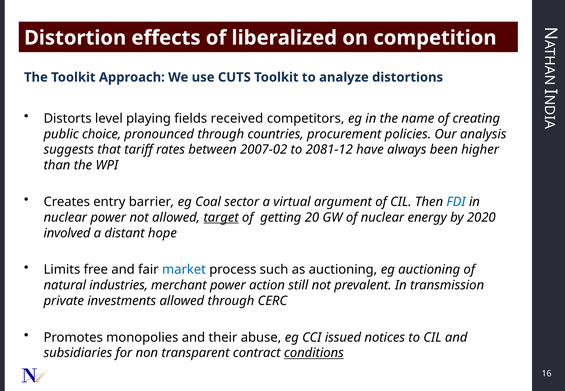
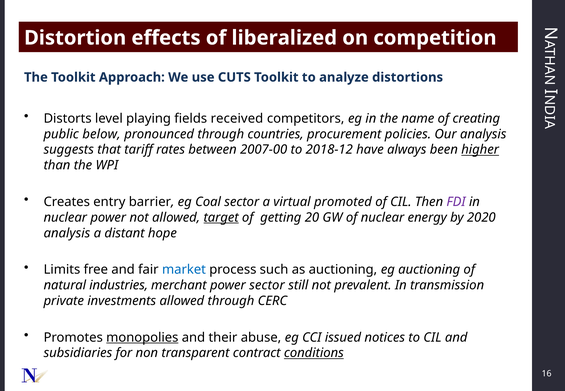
choice: choice -> below (101, 134)
2007-02: 2007-02 -> 2007-00 (264, 150)
2081-12: 2081-12 -> 2018-12 (329, 150)
higher underline: none -> present (480, 150)
argument: argument -> promoted (343, 202)
FDI colour: blue -> purple (456, 202)
involved: involved -> analysis (67, 233)
power action: action -> sector (267, 285)
monopolies underline: none -> present (142, 338)
